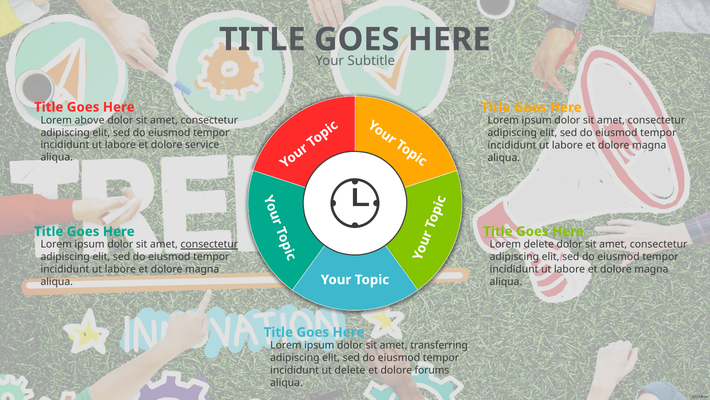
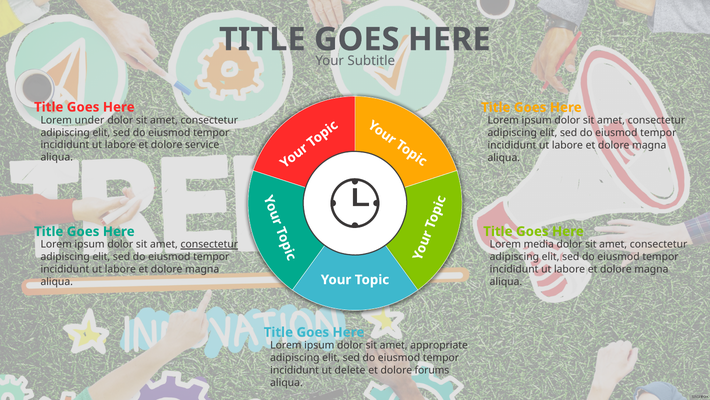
above: above -> under (90, 120)
Title underline: present -> none (498, 231)
Lorem delete: delete -> media (539, 244)
transferring: transferring -> appropriate (439, 345)
